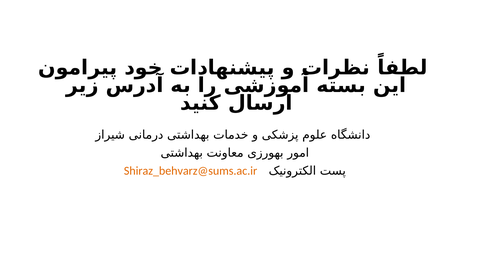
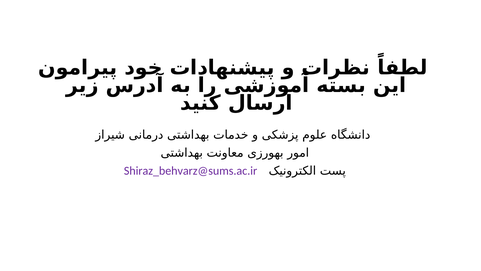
Shiraz_behvarz@sums.ac.ir colour: orange -> purple (191, 170)
